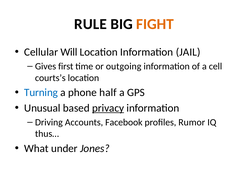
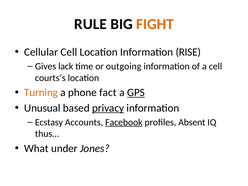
Cellular Will: Will -> Cell (69, 52)
JAIL: JAIL -> RISE (188, 52)
first: first -> lack (66, 66)
Turning colour: blue -> orange (41, 93)
half: half -> fact (108, 93)
GPS underline: none -> present (136, 93)
Driving: Driving -> Ecstasy (49, 122)
Facebook underline: none -> present (124, 122)
Rumor: Rumor -> Absent (192, 122)
